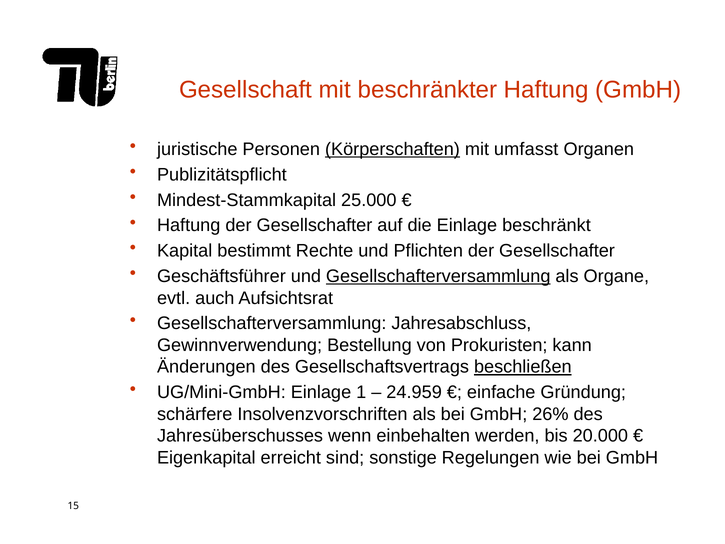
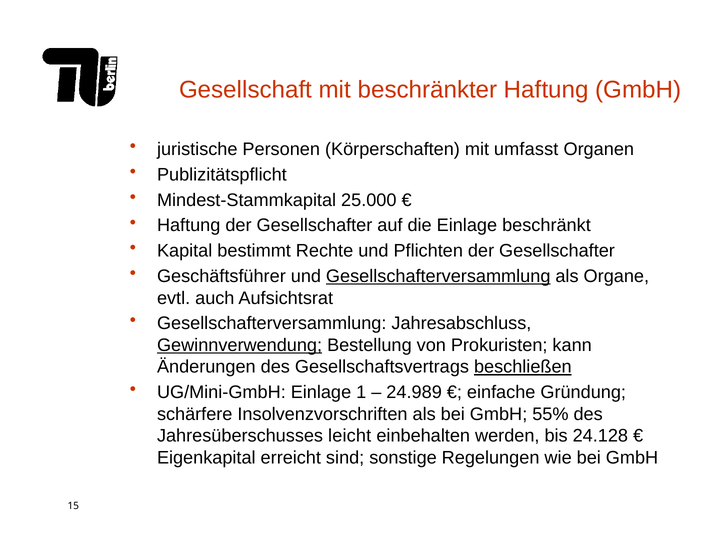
Körperschaften underline: present -> none (392, 149)
Gewinnverwendung underline: none -> present (240, 345)
24.959: 24.959 -> 24.989 (414, 392)
26%: 26% -> 55% (550, 414)
wenn: wenn -> leicht (350, 436)
20.000: 20.000 -> 24.128 (600, 436)
